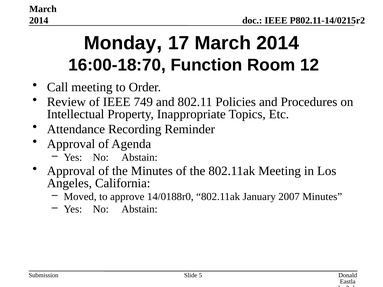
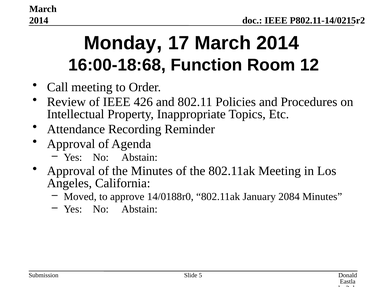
16:00-18:70: 16:00-18:70 -> 16:00-18:68 (117, 65)
749: 749 -> 426 (143, 102)
2007: 2007 -> 2084 (289, 197)
